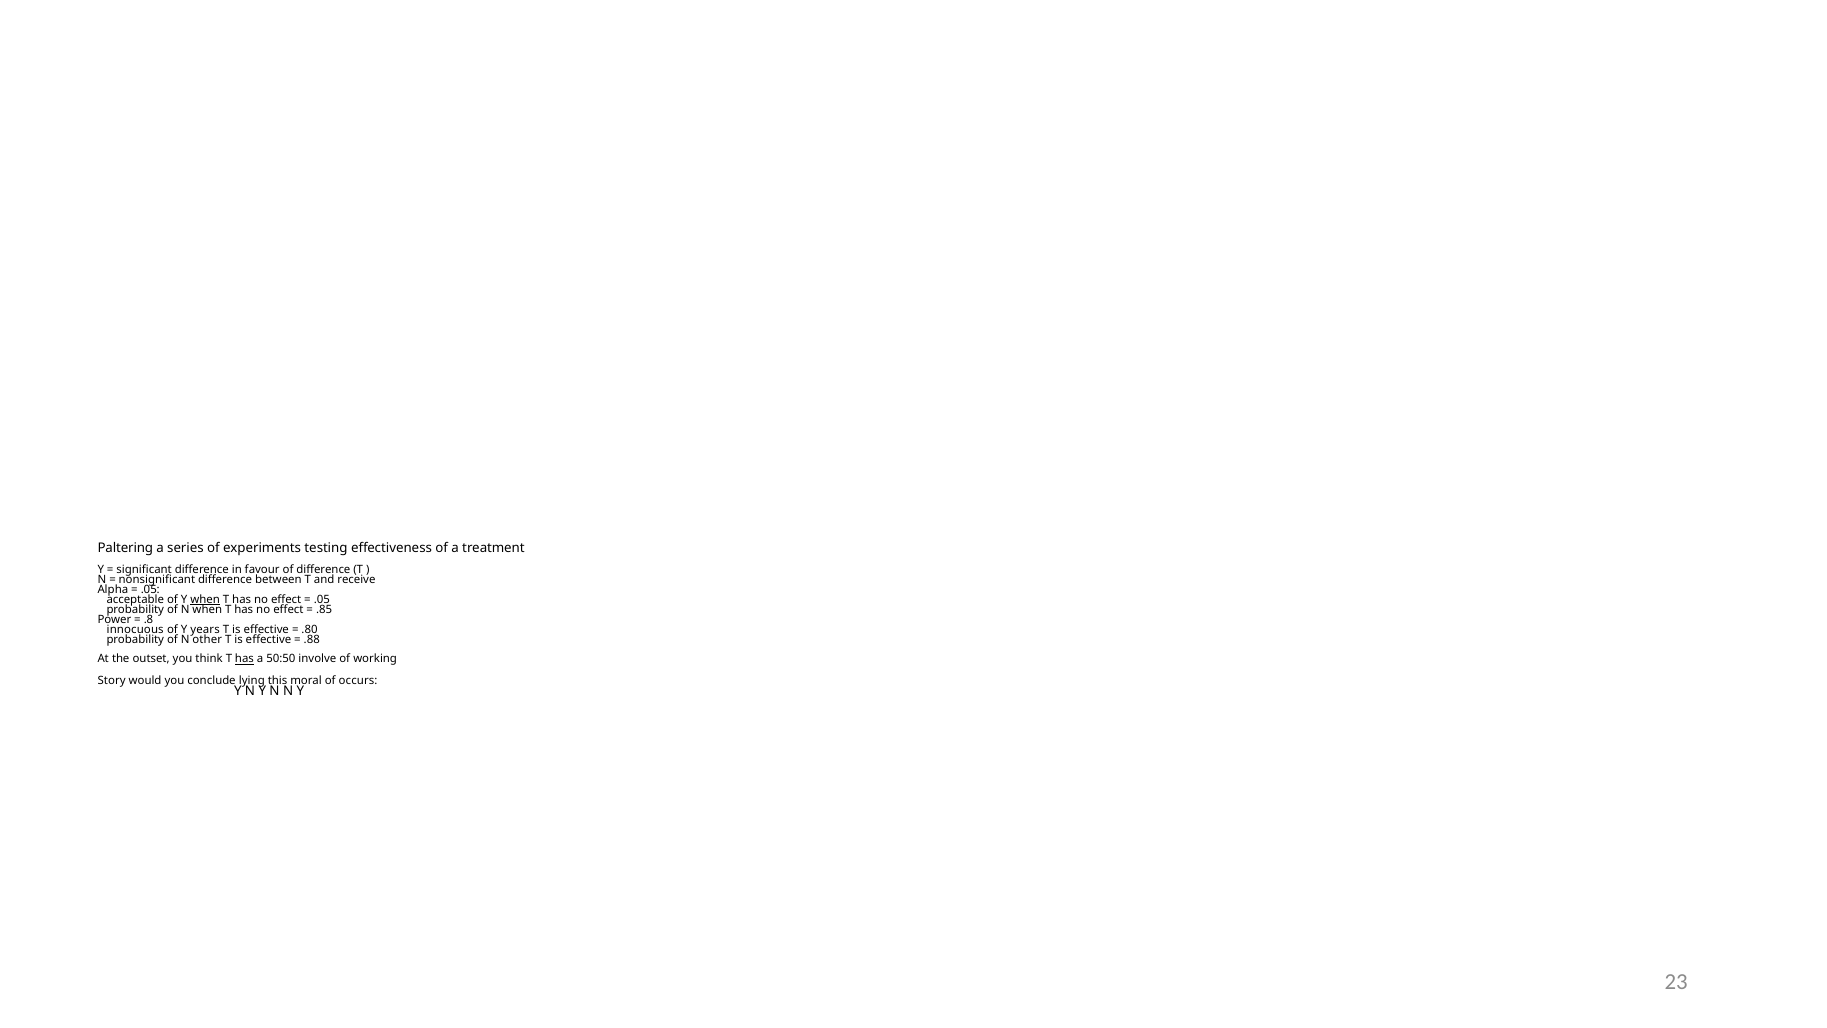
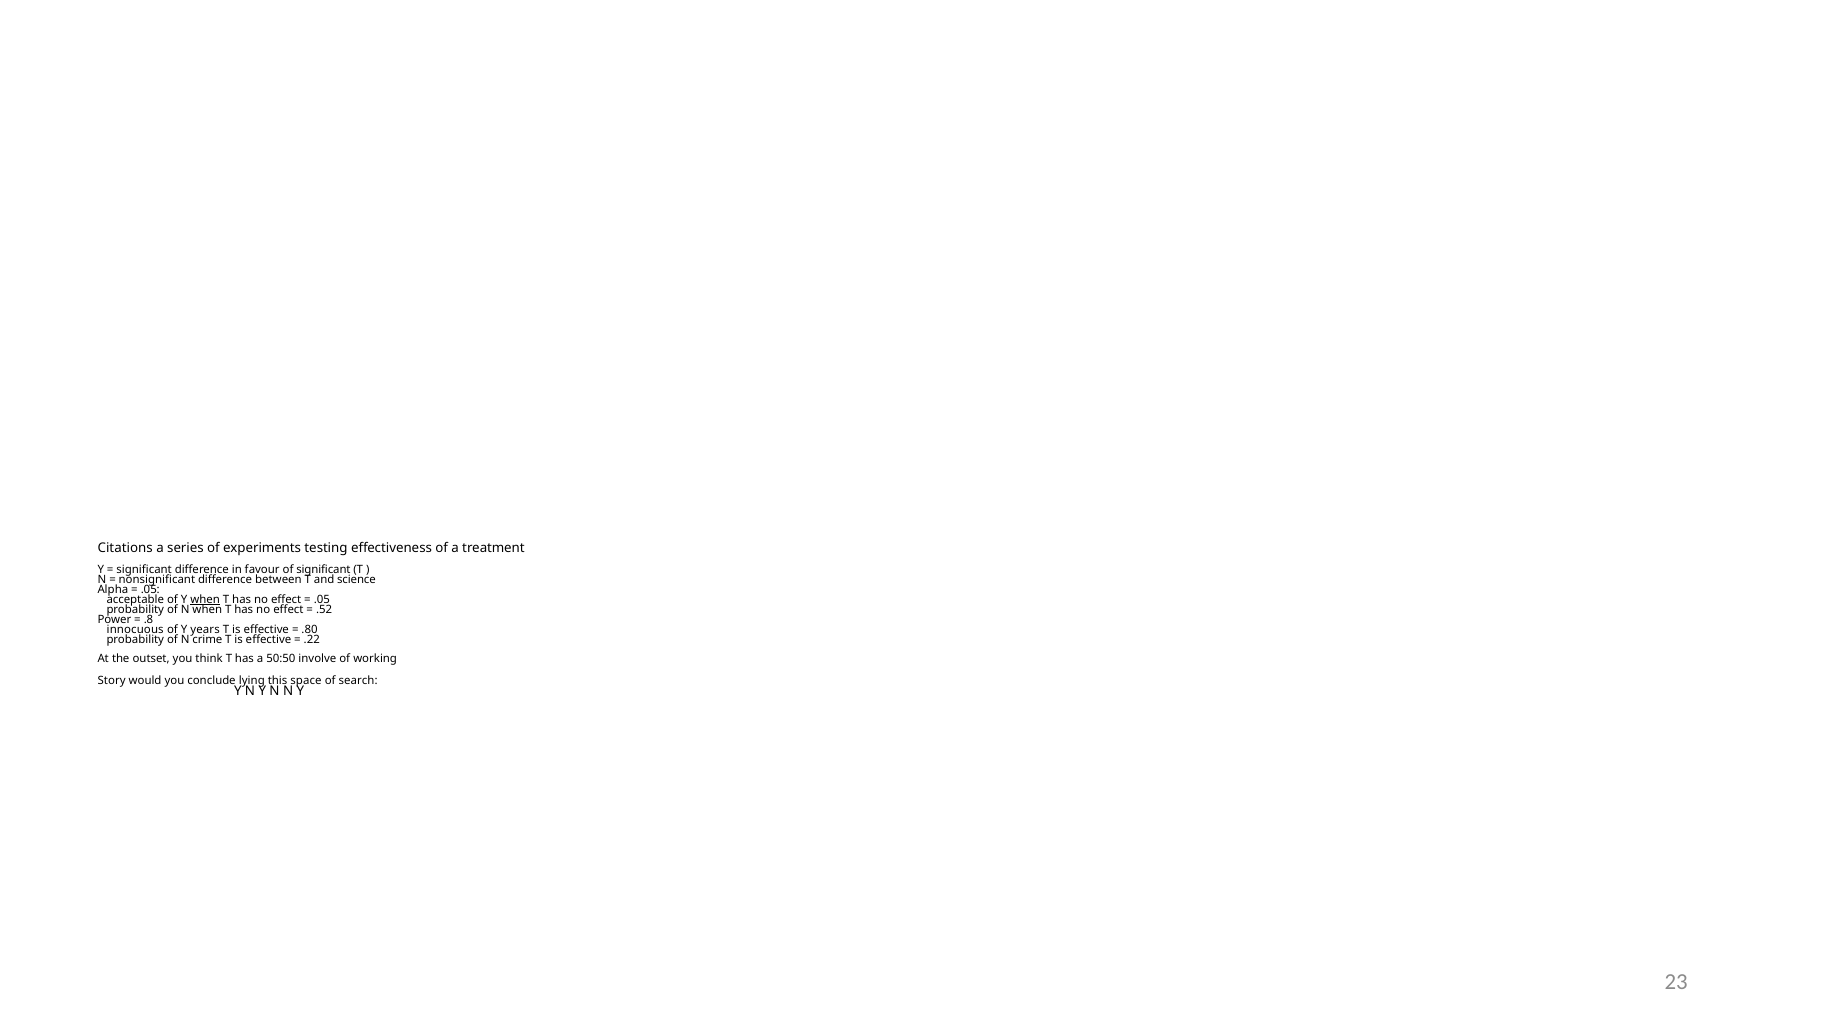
Paltering: Paltering -> Citations (125, 548)
of difference: difference -> significant (323, 570)
receive: receive -> science (356, 580)
.85: .85 -> .52 (324, 609)
other: other -> crime (207, 639)
.88: .88 -> .22 (312, 639)
has underline: present -> none (244, 659)
moral: moral -> space (306, 680)
occurs: occurs -> search (358, 680)
